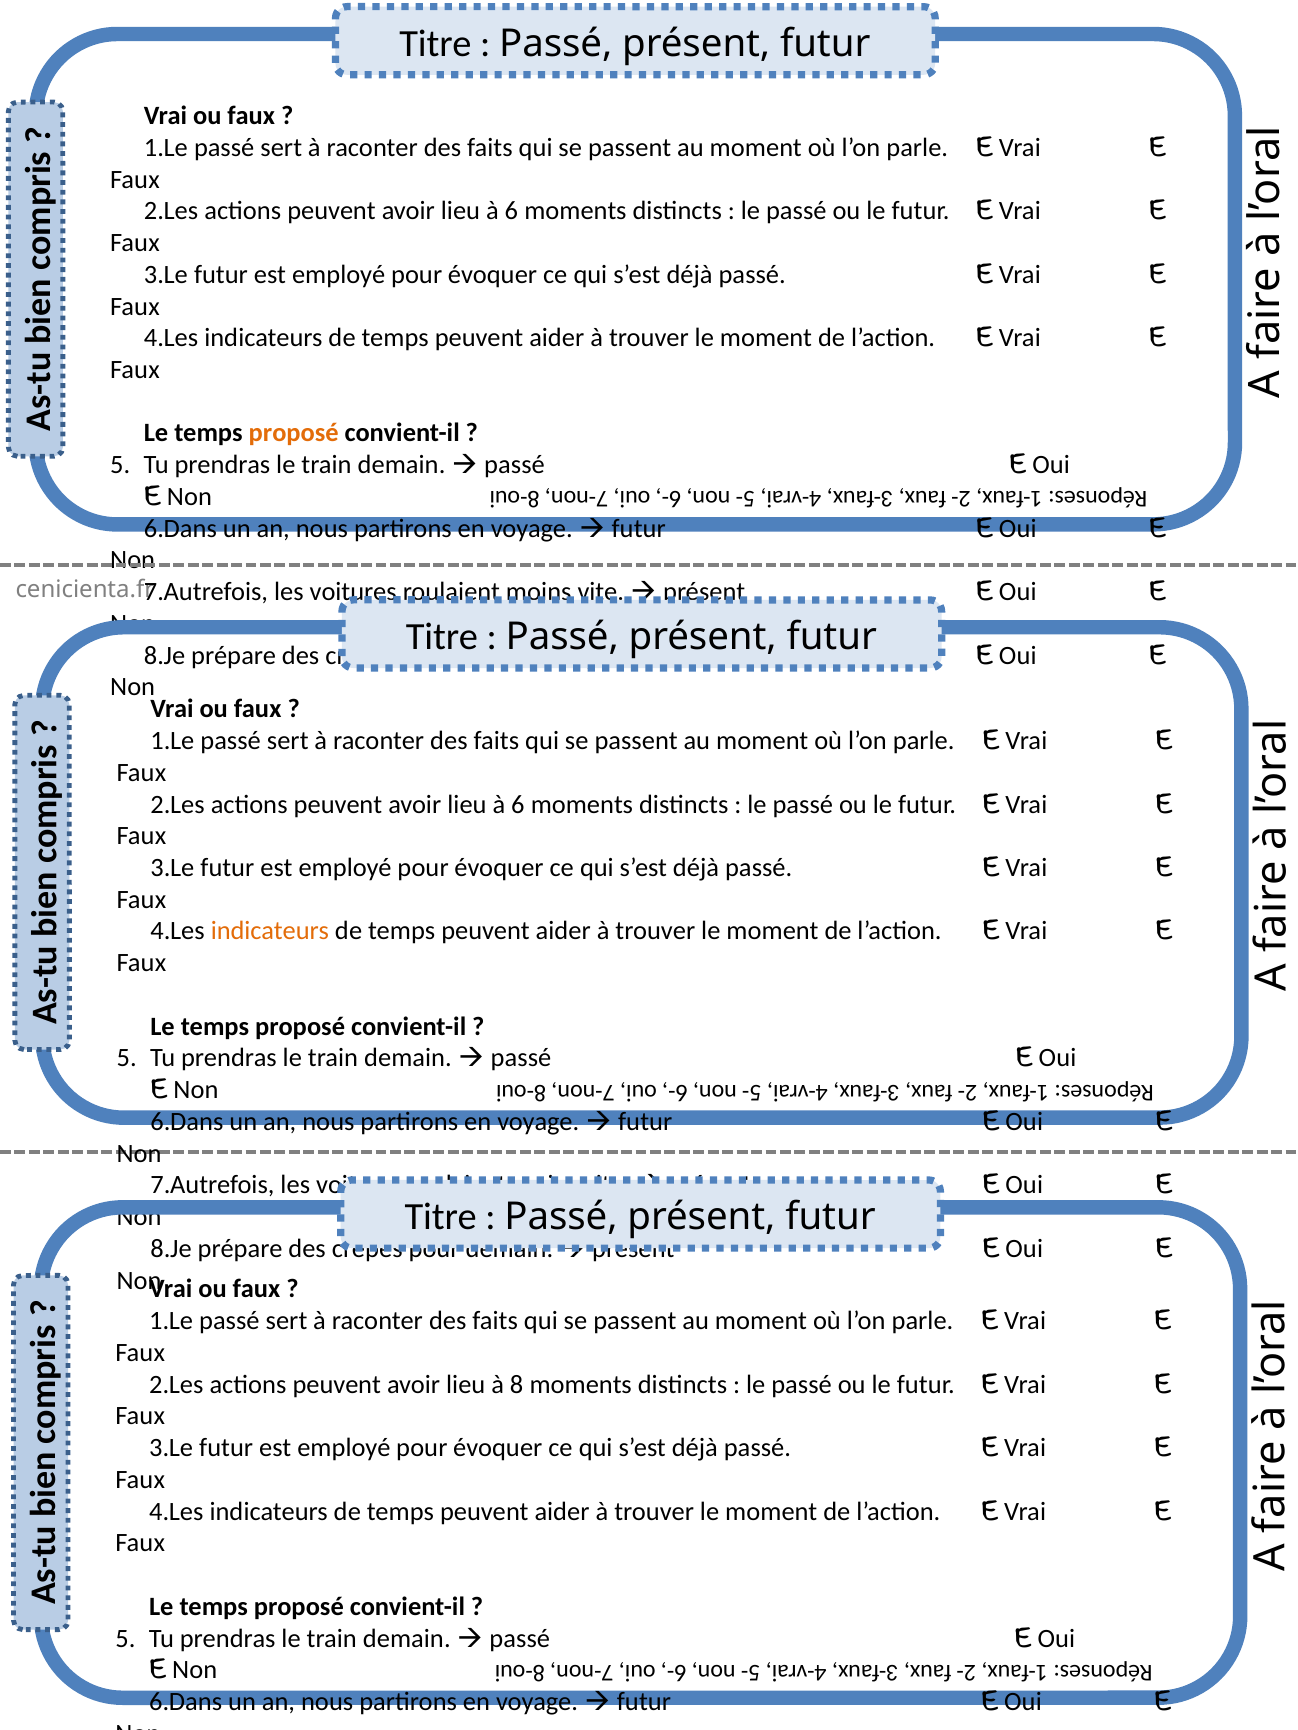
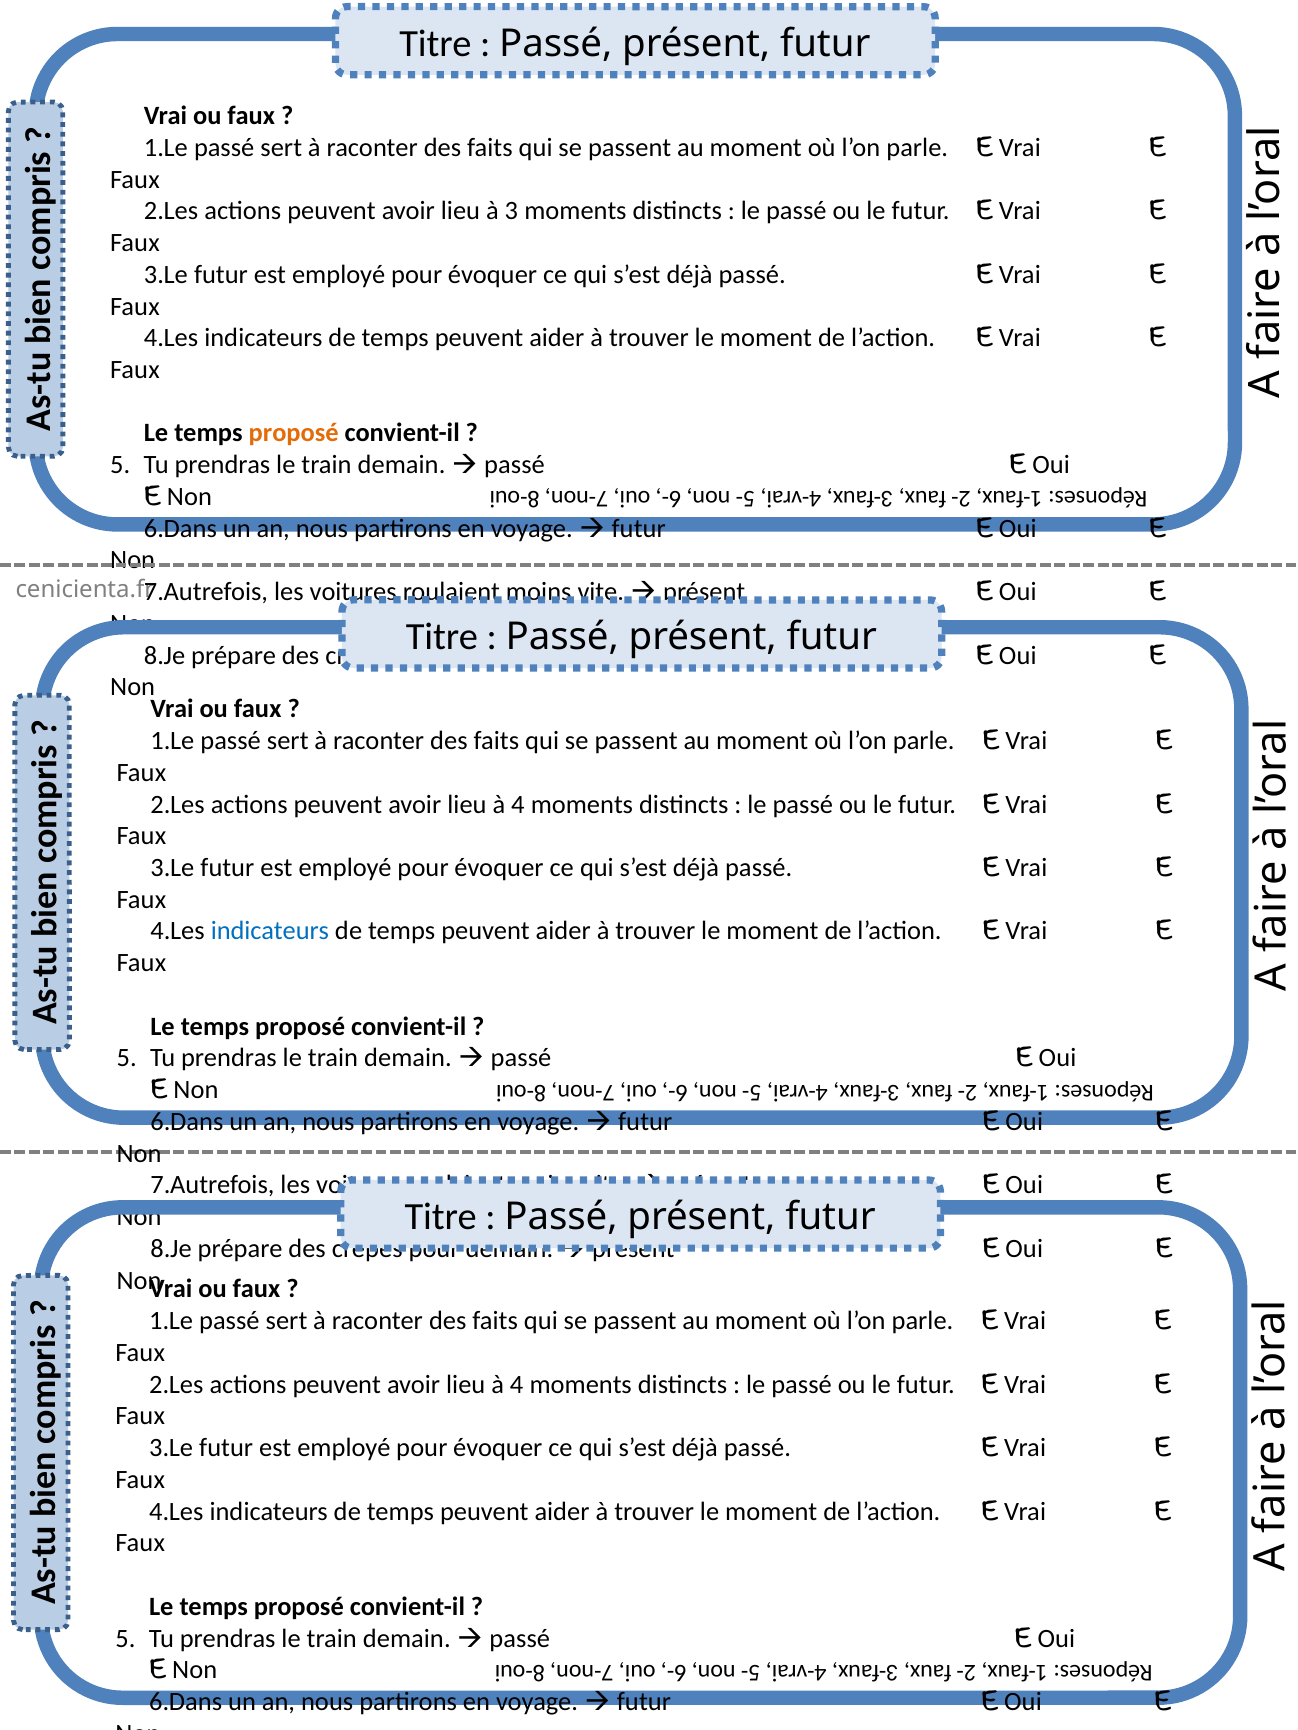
6: 6 -> 3 (511, 211)
6: 6 -> 4 (518, 805)
indicateurs colour: orange -> blue (270, 932)
8: 8 -> 4 (517, 1385)
